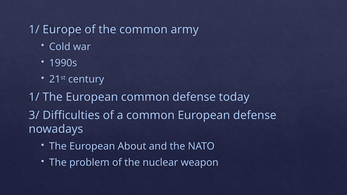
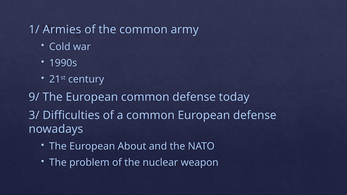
Europe: Europe -> Armies (62, 30)
1/: 1/ -> 9/ (34, 97)
